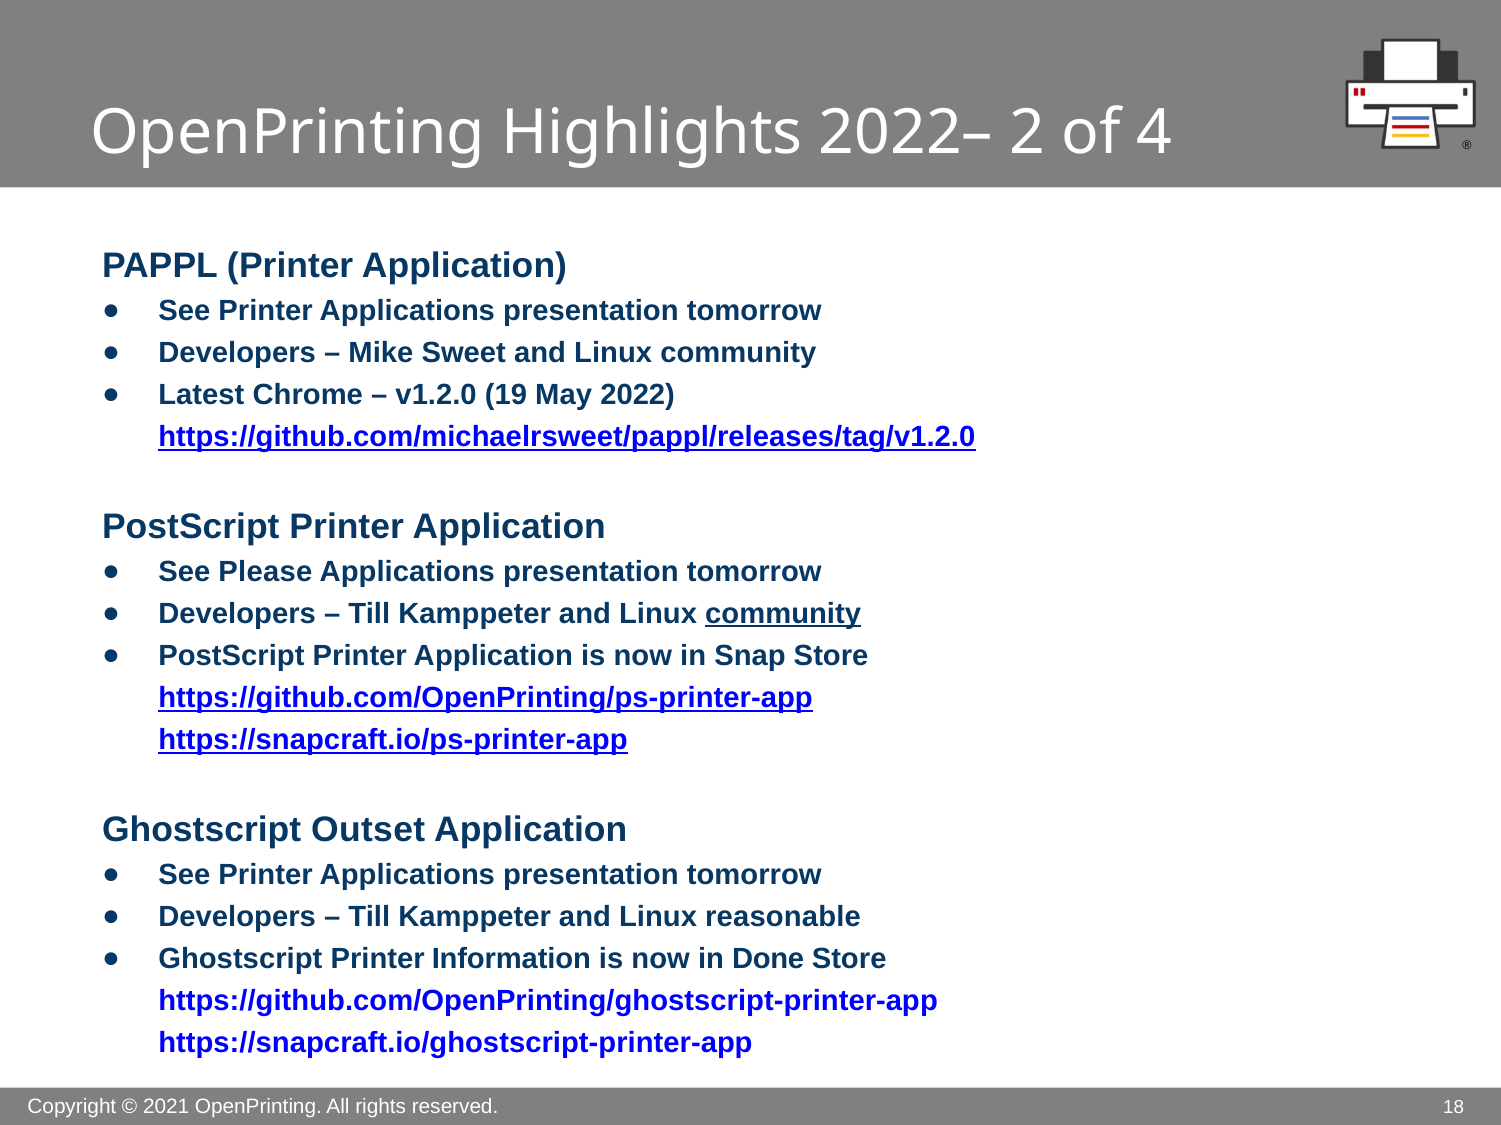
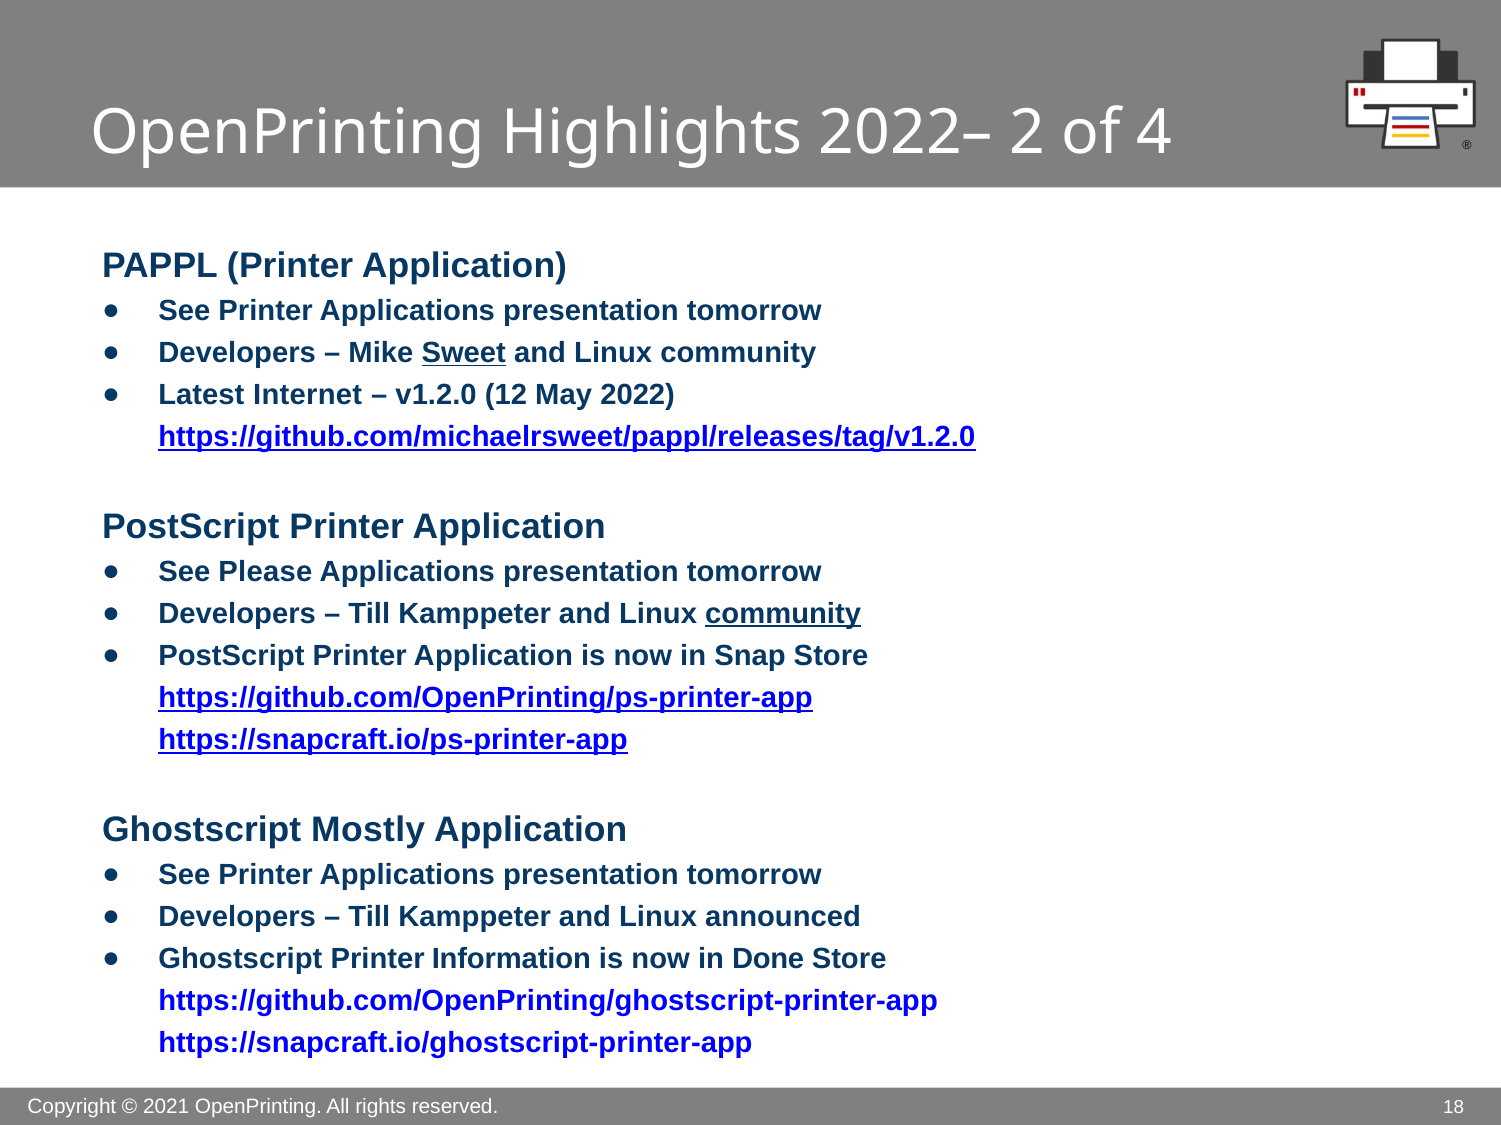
Sweet underline: none -> present (464, 353)
Chrome: Chrome -> Internet (308, 395)
19: 19 -> 12 (506, 395)
Outset: Outset -> Mostly (368, 830)
reasonable: reasonable -> announced (783, 917)
